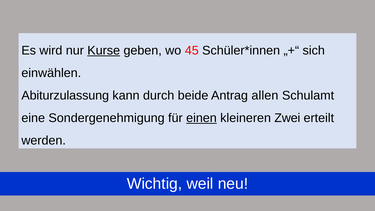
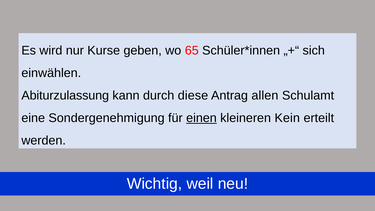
Kurse underline: present -> none (104, 50)
45: 45 -> 65 (192, 50)
beide: beide -> diese (193, 95)
Zwei: Zwei -> Kein (287, 118)
